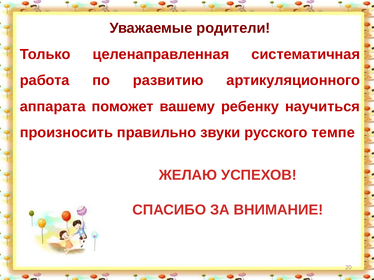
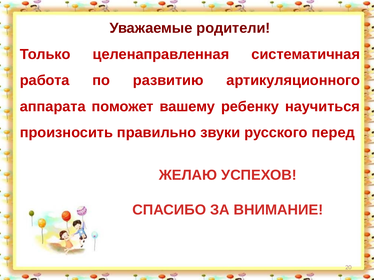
темпе: темпе -> перед (333, 133)
